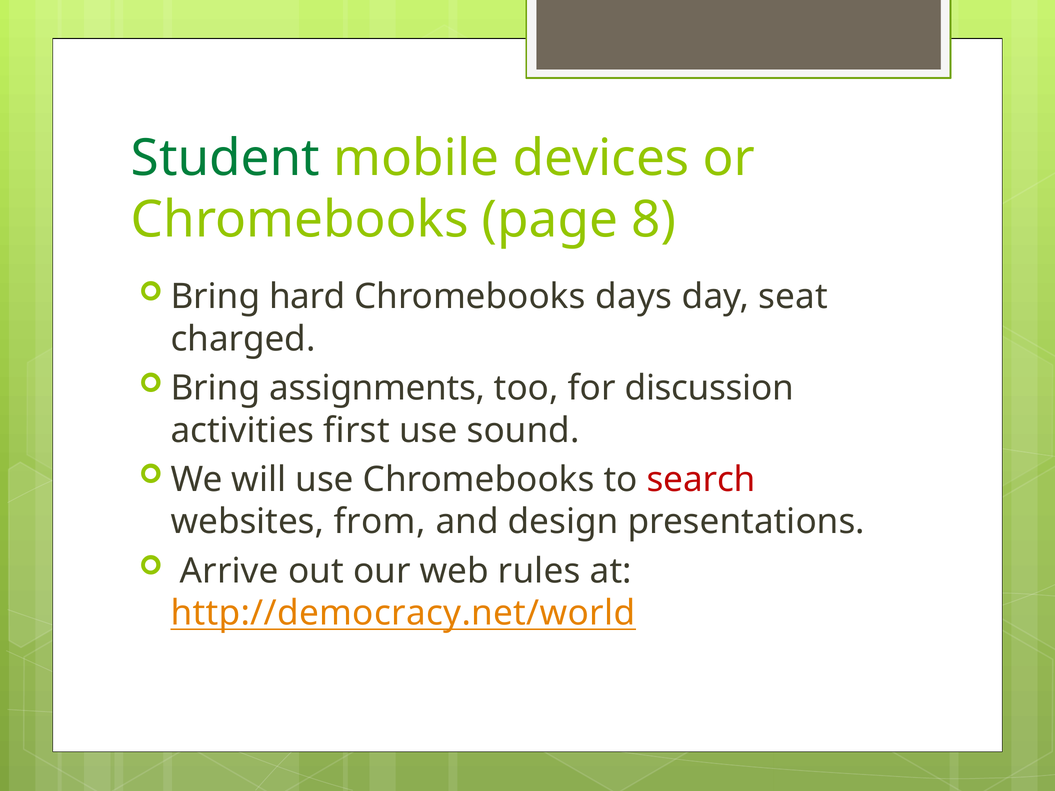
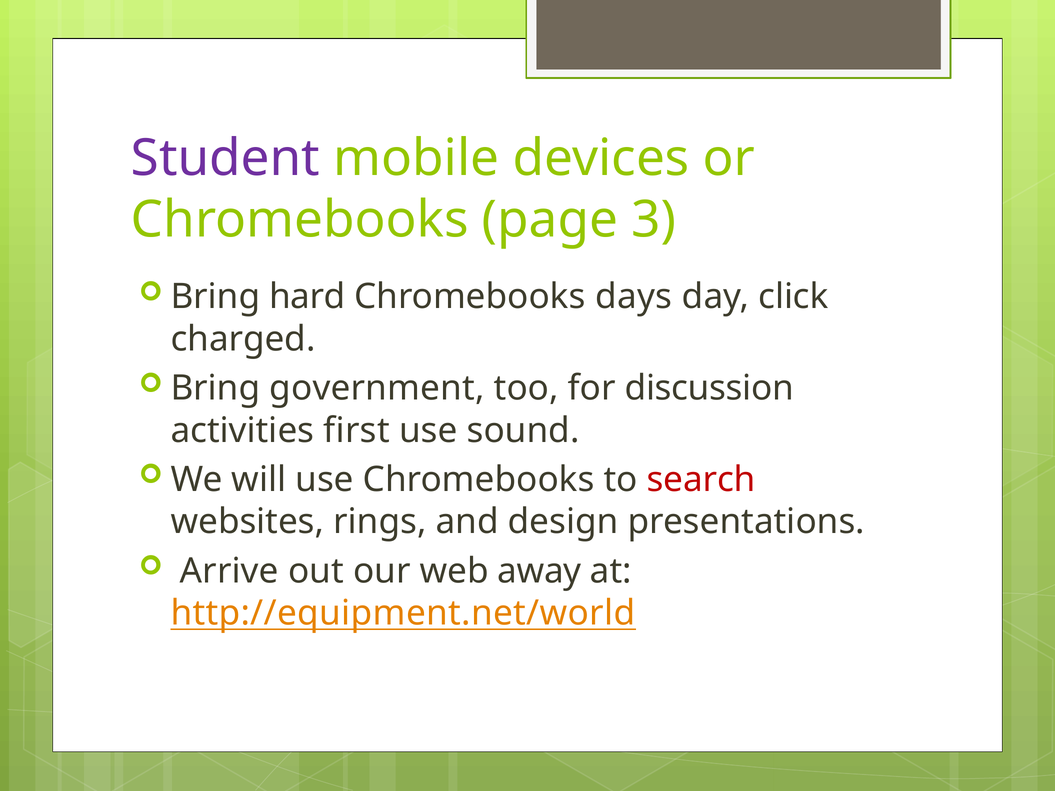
Student colour: green -> purple (225, 158)
8: 8 -> 3 (654, 220)
seat: seat -> click (793, 297)
assignments: assignments -> government (377, 388)
from: from -> rings (380, 522)
rules: rules -> away (539, 571)
http://democracy.net/world: http://democracy.net/world -> http://equipment.net/world (403, 613)
